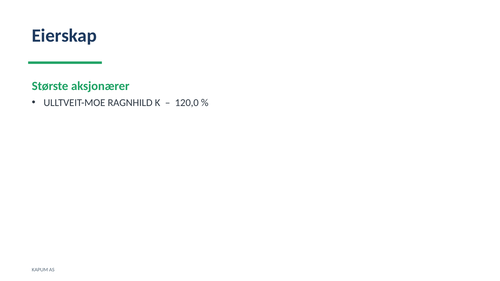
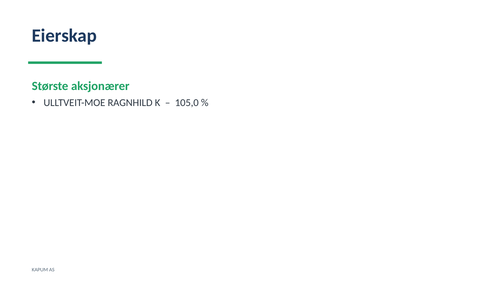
120,0: 120,0 -> 105,0 (187, 103)
